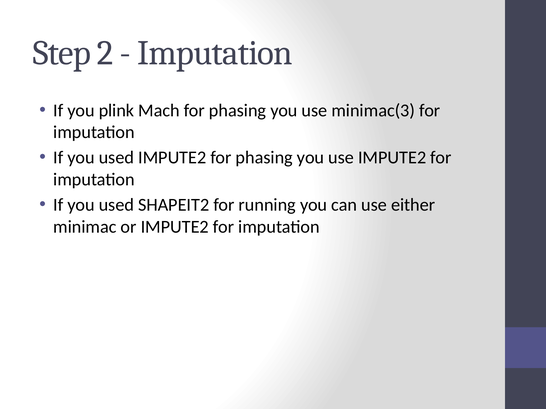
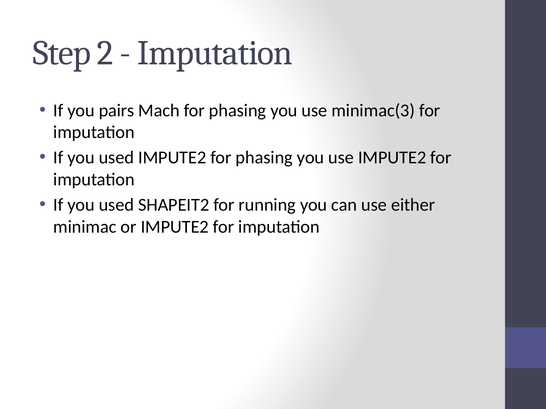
plink: plink -> pairs (116, 110)
